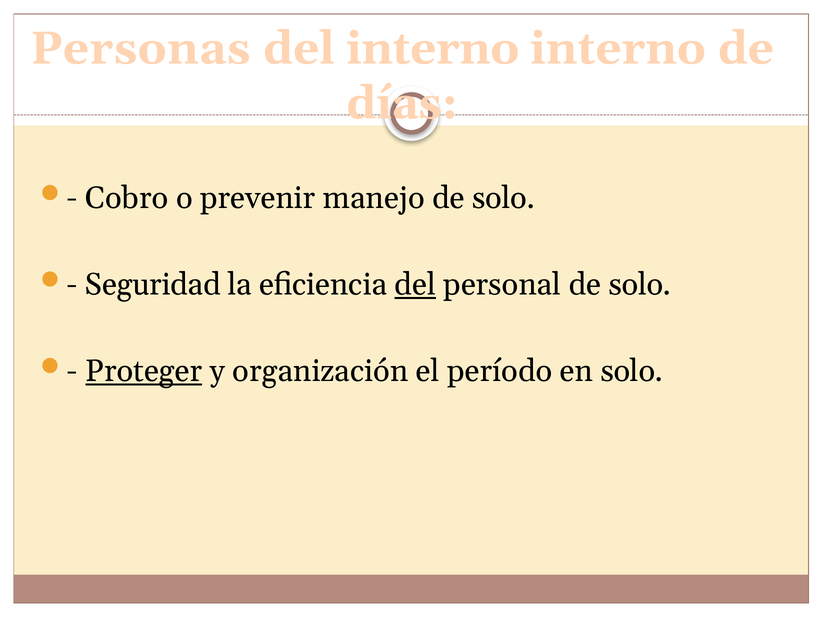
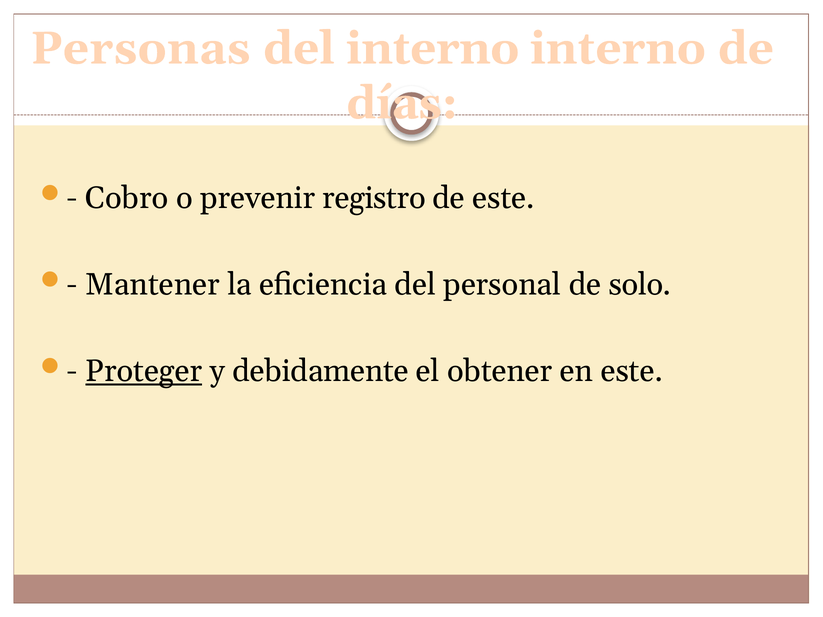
manejo: manejo -> registro (374, 198)
solo: solo -> este (503, 198)
Seguridad: Seguridad -> Mantener (153, 285)
del underline: present -> none (415, 285)
organización: organización -> debidamente (320, 371)
período: período -> obtener (500, 371)
en solo: solo -> este (632, 371)
